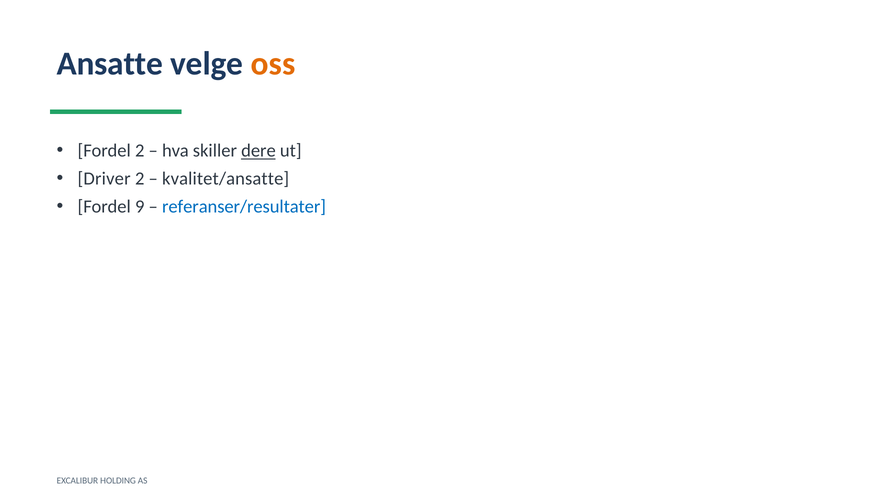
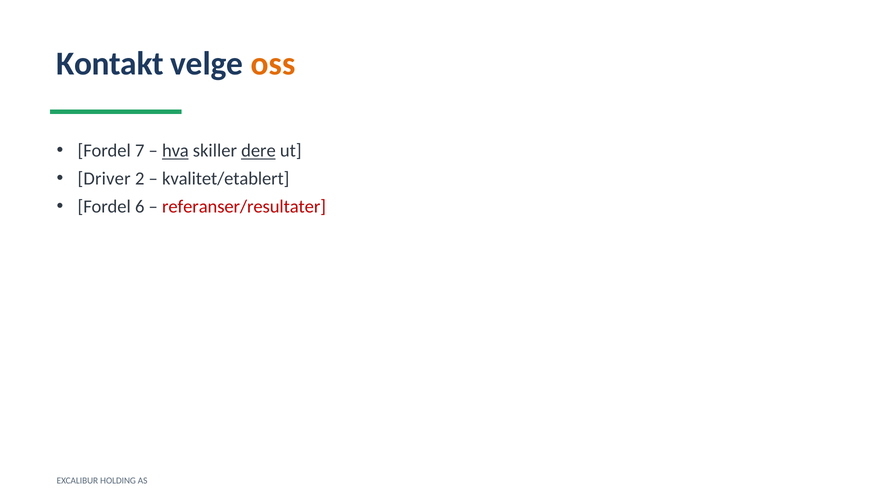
Ansatte: Ansatte -> Kontakt (110, 64)
Fordel 2: 2 -> 7 (140, 151)
hva underline: none -> present (175, 151)
kvalitet/ansatte: kvalitet/ansatte -> kvalitet/etablert (226, 179)
9: 9 -> 6 (140, 207)
referanser/resultater colour: blue -> red (244, 207)
